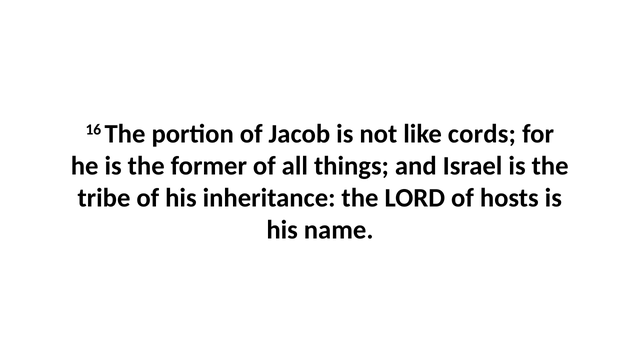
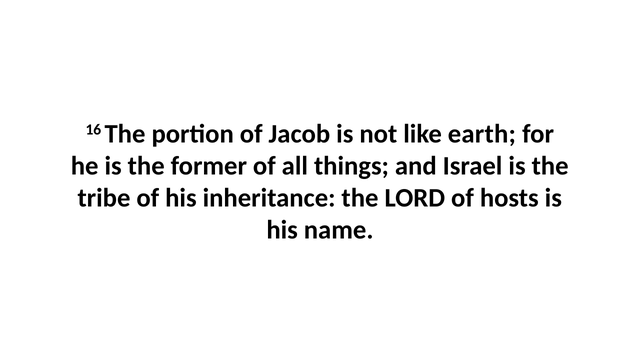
cords: cords -> earth (482, 134)
